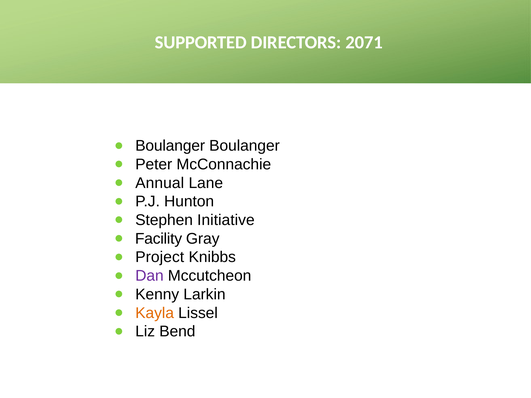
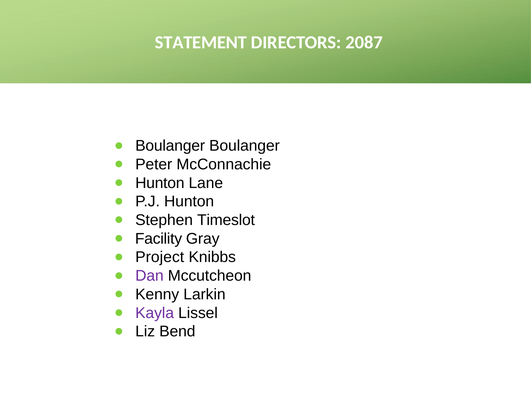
SUPPORTED: SUPPORTED -> STATEMENT (201, 43)
2071: 2071 -> 2087 (364, 43)
Annual: Annual -> Hunton (160, 183)
Initiative: Initiative -> Timeslot (226, 220)
Kayla colour: orange -> purple (155, 313)
